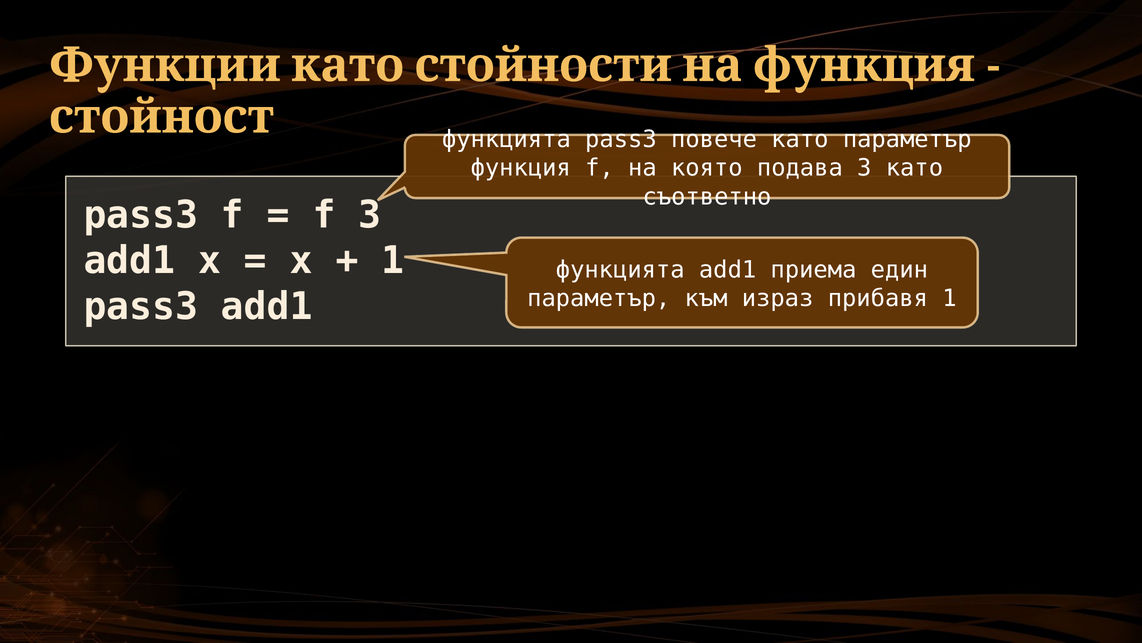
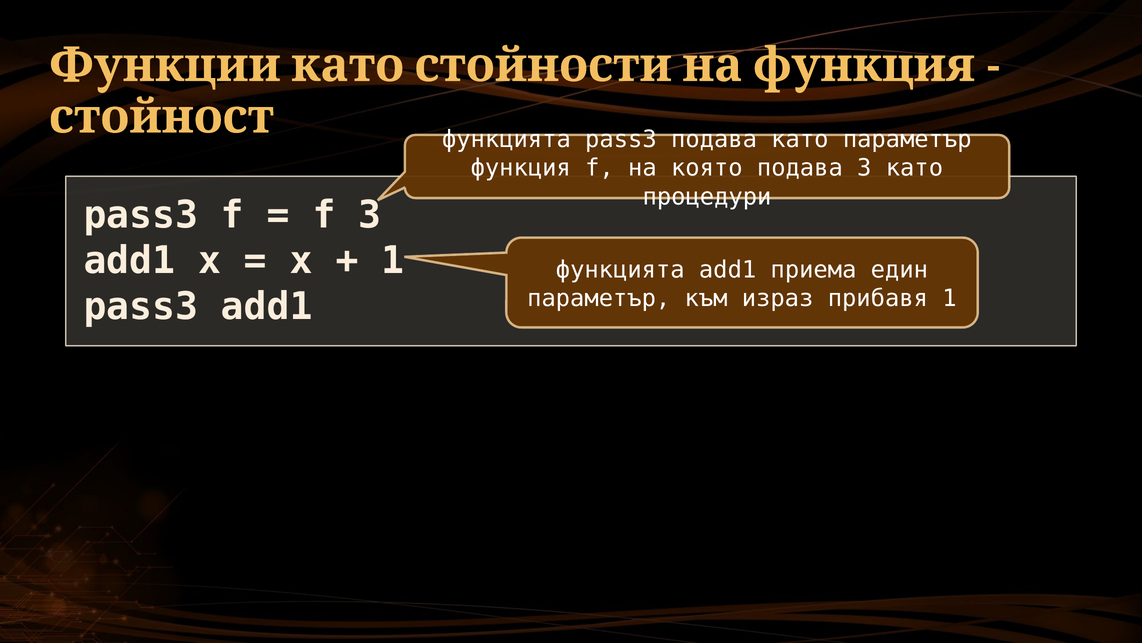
pass3 повече: повече -> подава (714, 139)
съответно: съответно -> процедури (707, 196)
